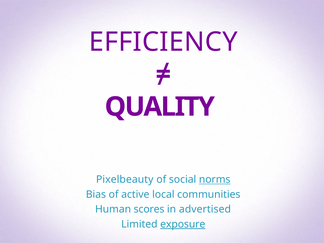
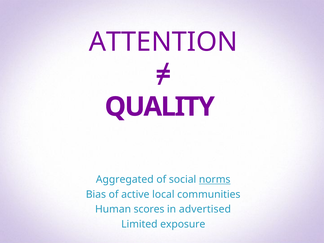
EFFICIENCY: EFFICIENCY -> ATTENTION (163, 42)
Pixelbeauty: Pixelbeauty -> Aggregated (125, 180)
exposure underline: present -> none (183, 224)
